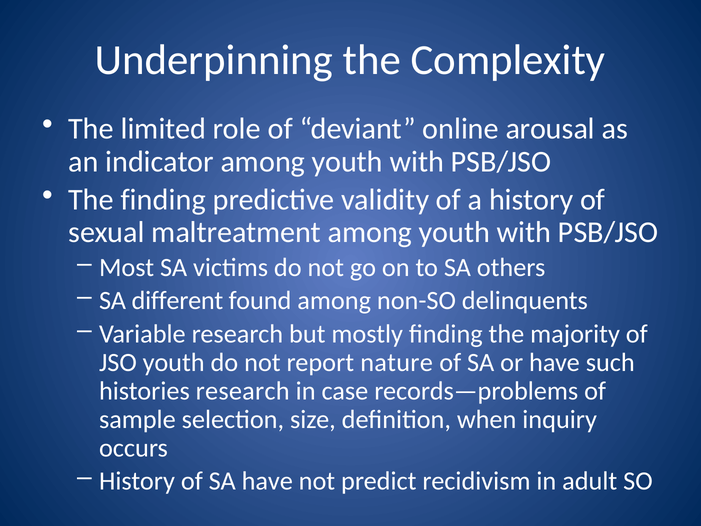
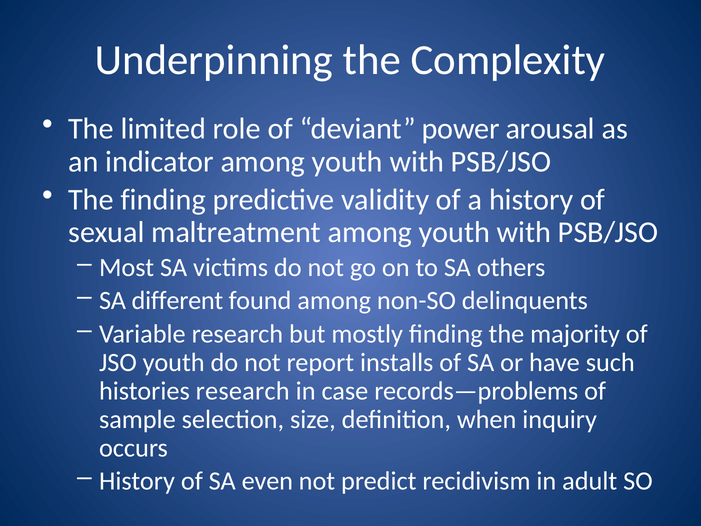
online: online -> power (461, 129)
nature: nature -> installs (397, 362)
SA have: have -> even (267, 481)
